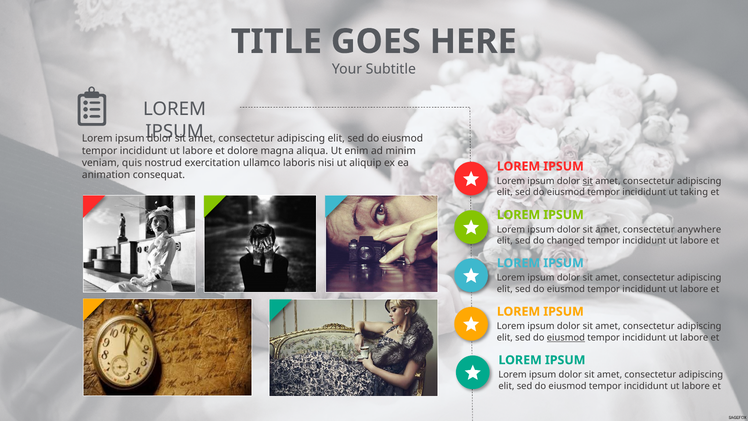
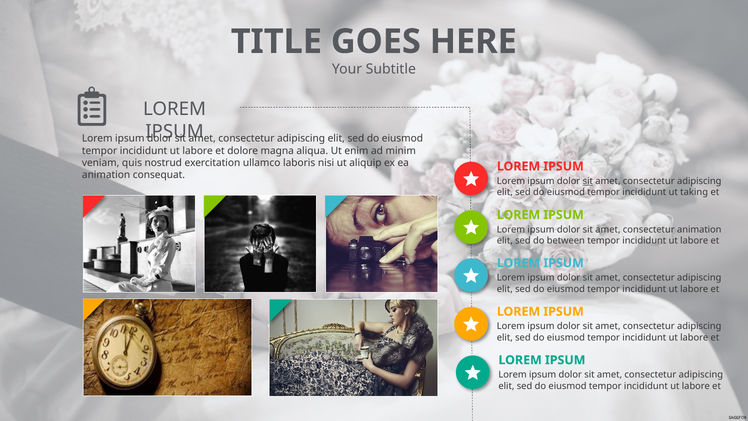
consectetur anywhere: anywhere -> animation (699, 230)
changed: changed -> between (566, 241)
eiusmod underline: present -> none (566, 337)
